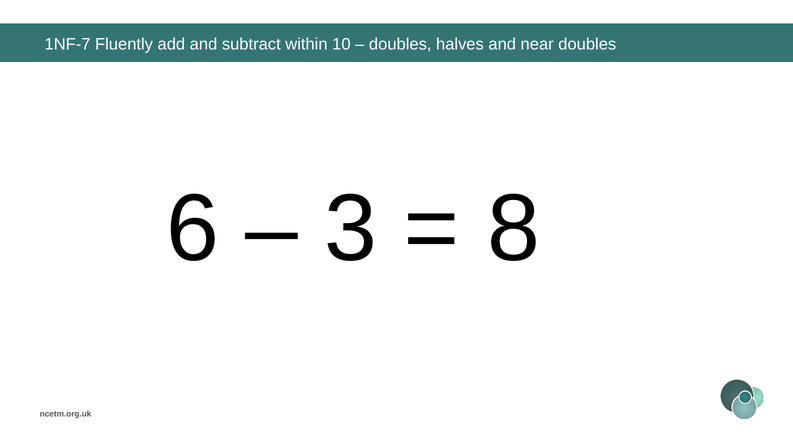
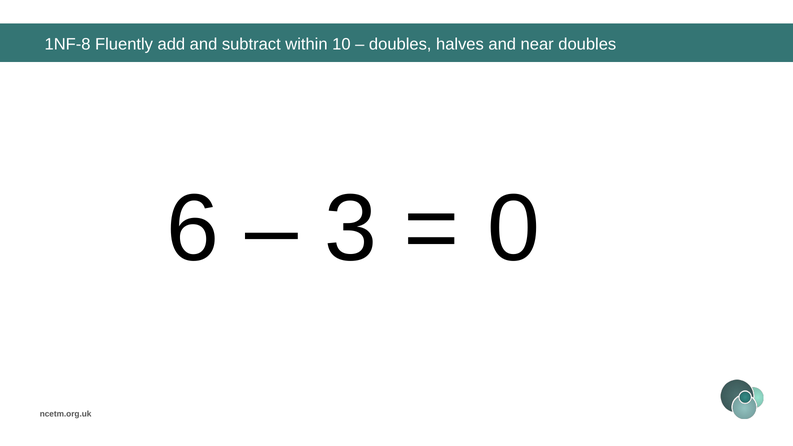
1NF-7: 1NF-7 -> 1NF-8 (68, 44)
8: 8 -> 0 (514, 229)
